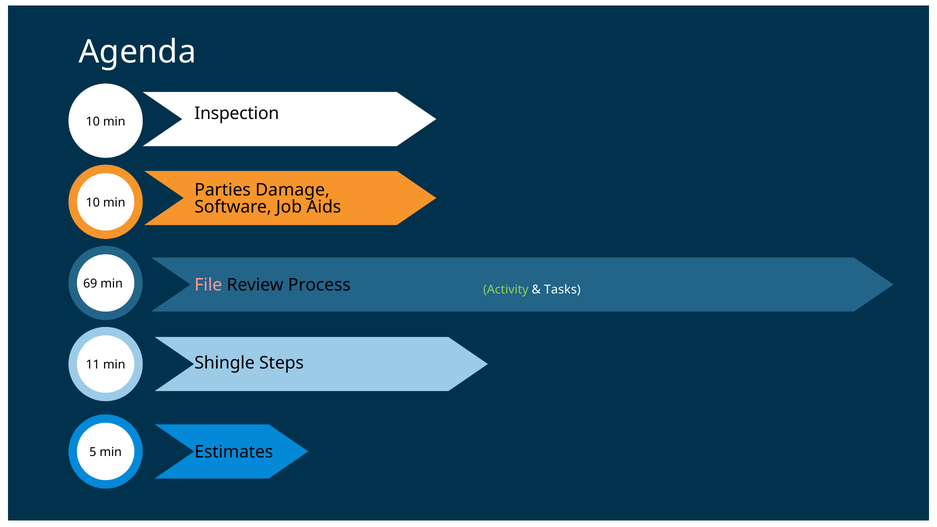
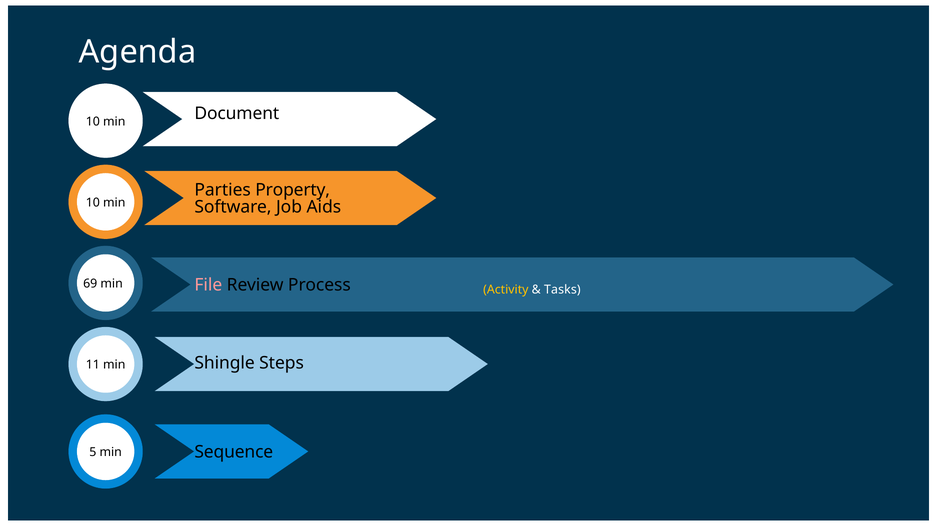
Inspection: Inspection -> Document (237, 114)
Damage: Damage -> Property (293, 190)
Activity colour: light green -> yellow (506, 290)
Estimates: Estimates -> Sequence (234, 452)
